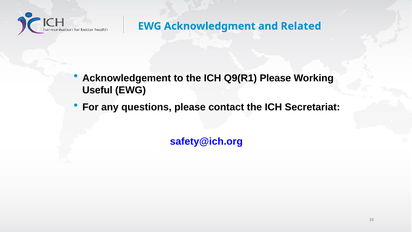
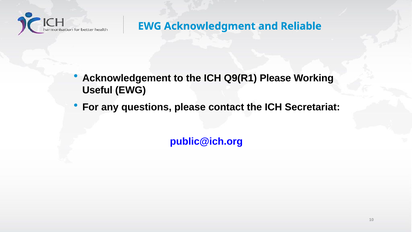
Related: Related -> Reliable (301, 26)
safety@ich.org: safety@ich.org -> public@ich.org (206, 141)
